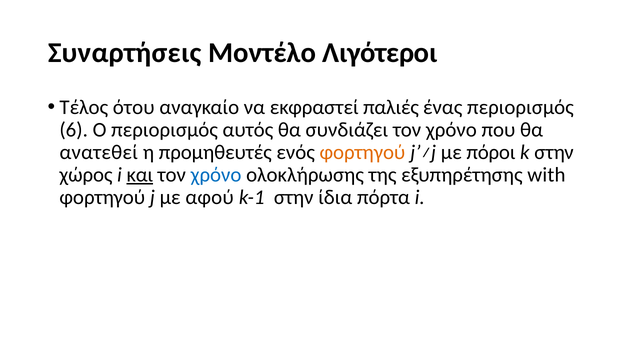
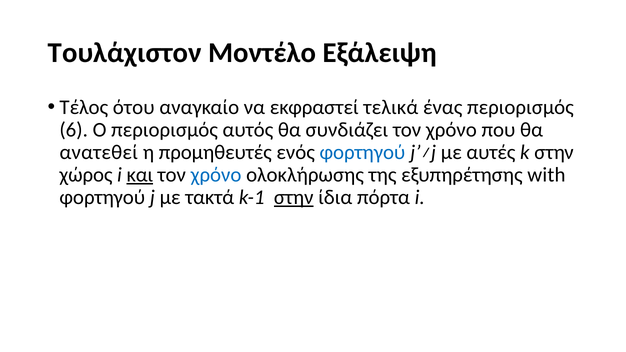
Συναρτήσεις: Συναρτήσεις -> Τουλάχιστον (125, 53)
Λιγότεροι: Λιγότεροι -> Εξάλειψη (380, 53)
παλιές: παλιές -> τελικά (391, 107)
φορτηγού colour: orange -> blue (362, 152)
πόροι: πόροι -> αυτές (491, 152)
αφού: αφού -> τακτά (210, 197)
στην underline: none -> present (294, 197)
